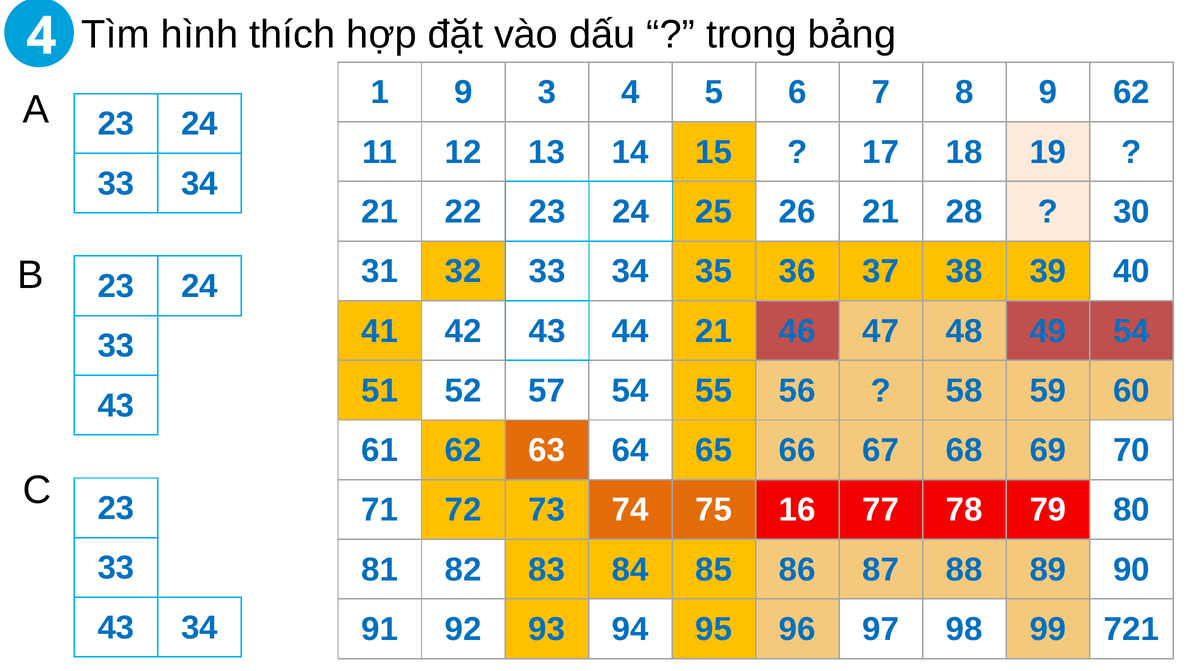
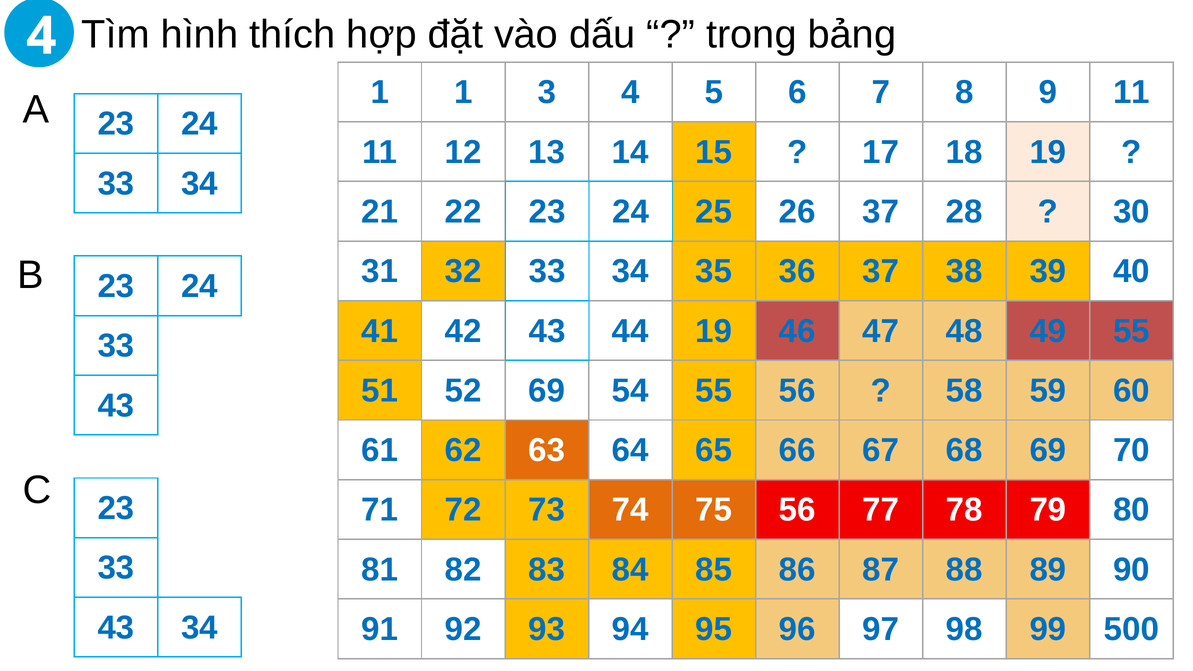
1 9: 9 -> 1 (463, 93)
9 62: 62 -> 11 (1131, 93)
26 21: 21 -> 37 (881, 212)
44 21: 21 -> 19 (714, 331)
49 54: 54 -> 55 (1131, 331)
52 57: 57 -> 69 (547, 391)
75 16: 16 -> 56 (797, 510)
721: 721 -> 500 (1131, 629)
